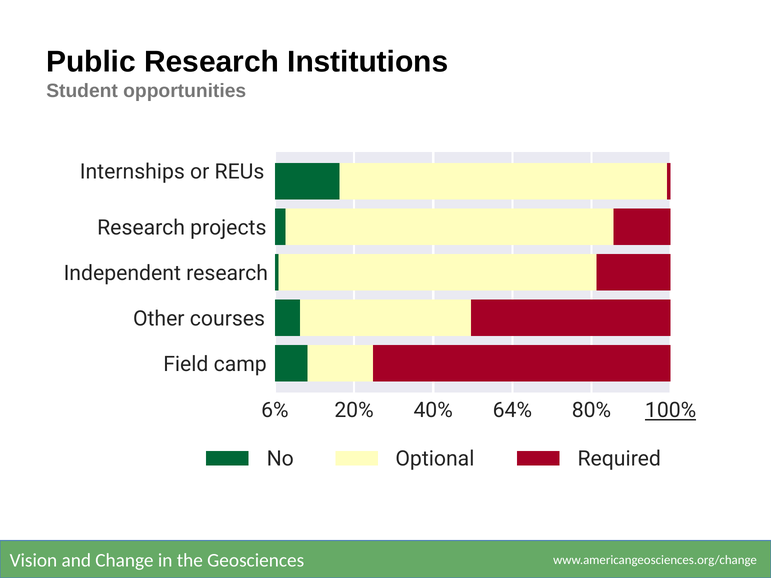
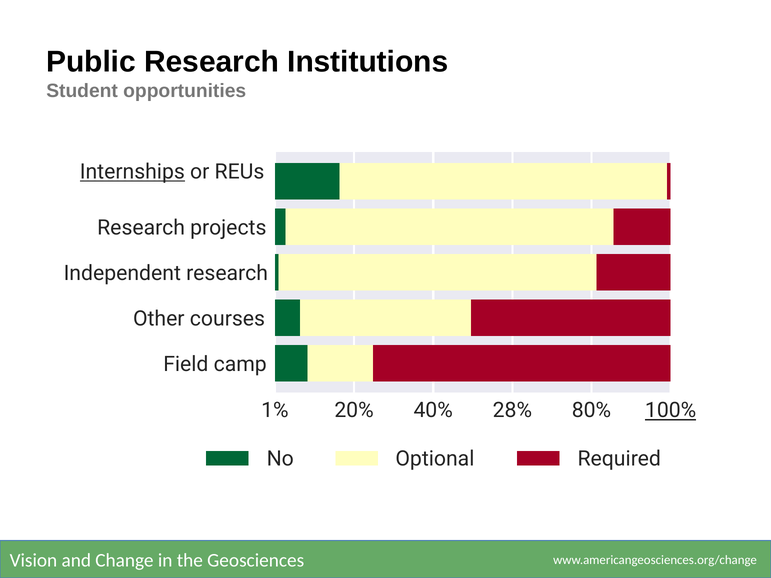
Internships underline: none -> present (132, 172)
6%: 6% -> 1% (275, 411)
64%: 64% -> 28% (512, 411)
